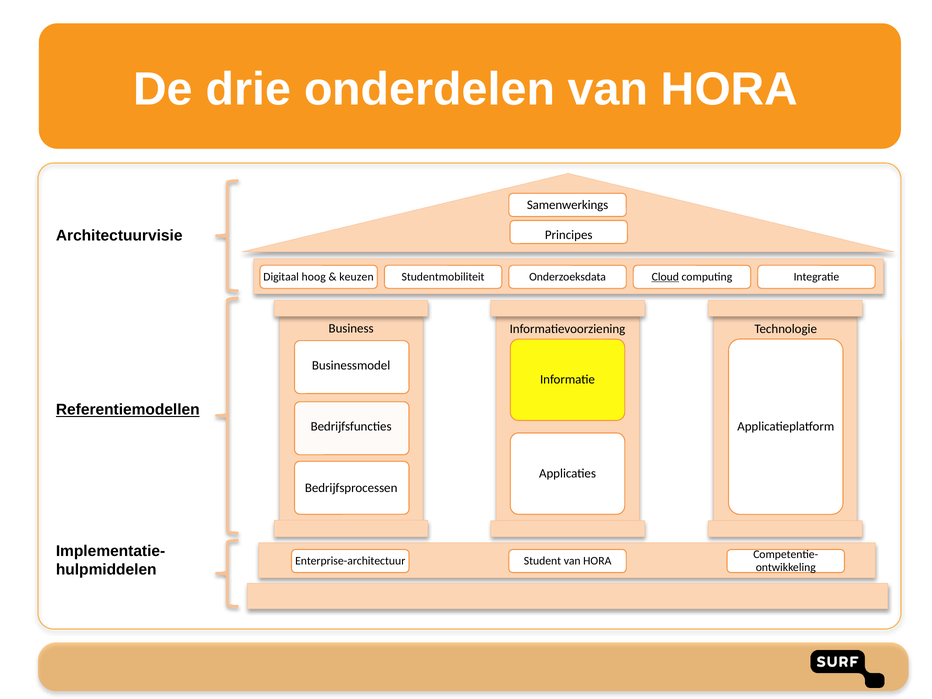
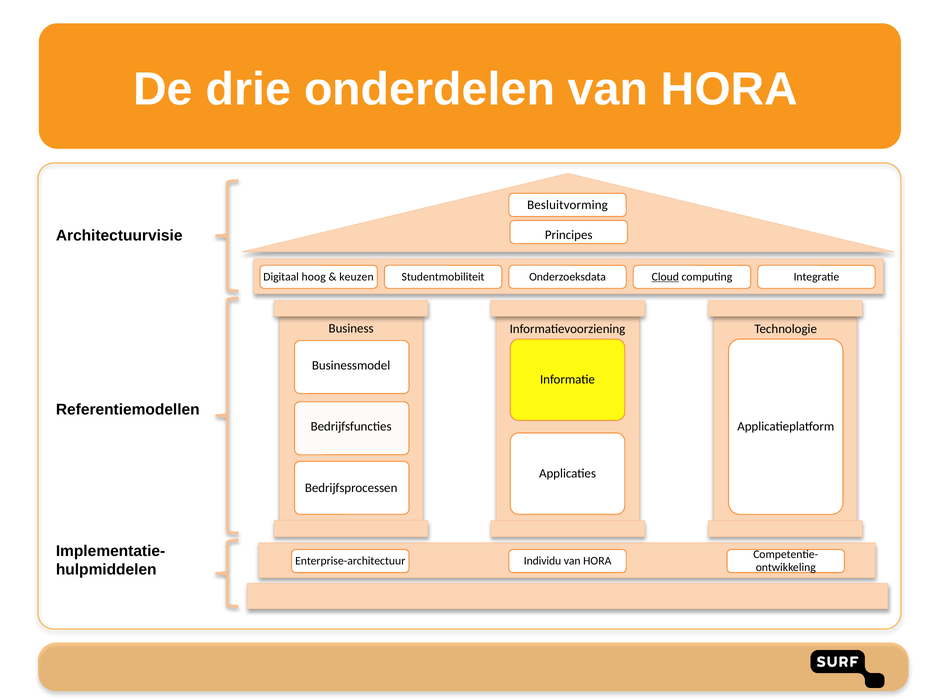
Samenwerkings: Samenwerkings -> Besluitvorming (567, 205)
Referentiemodellen underline: present -> none (128, 410)
Student: Student -> Individu (542, 561)
